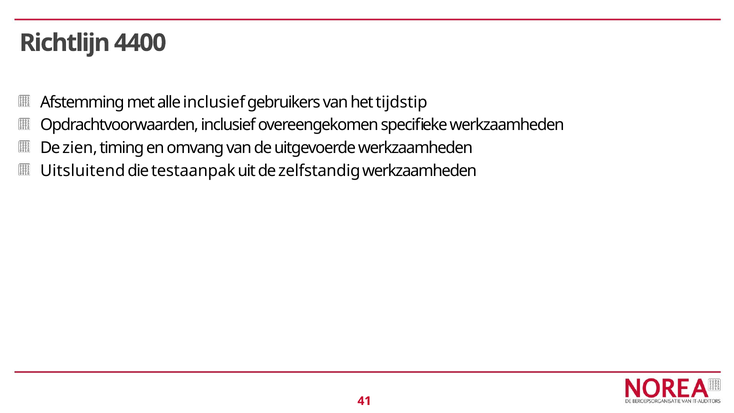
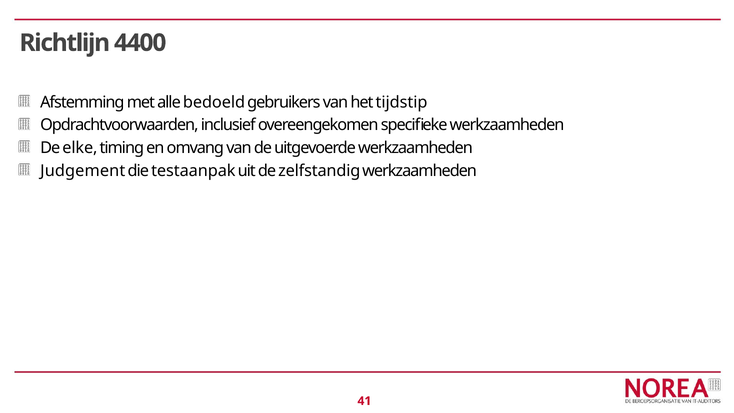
alle inclusief: inclusief -> bedoeld (214, 102)
zien: zien -> elke (80, 148)
Uitsluitend: Uitsluitend -> Judgement (83, 171)
